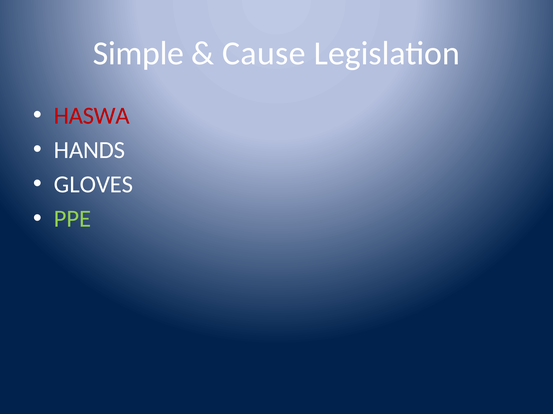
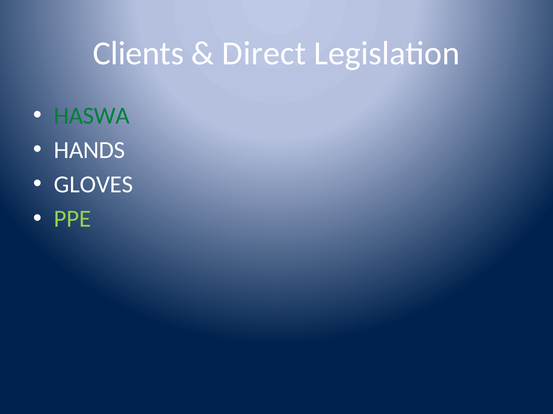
Simple: Simple -> Clients (138, 54)
Cause: Cause -> Direct (264, 54)
HASWA colour: red -> green (92, 116)
